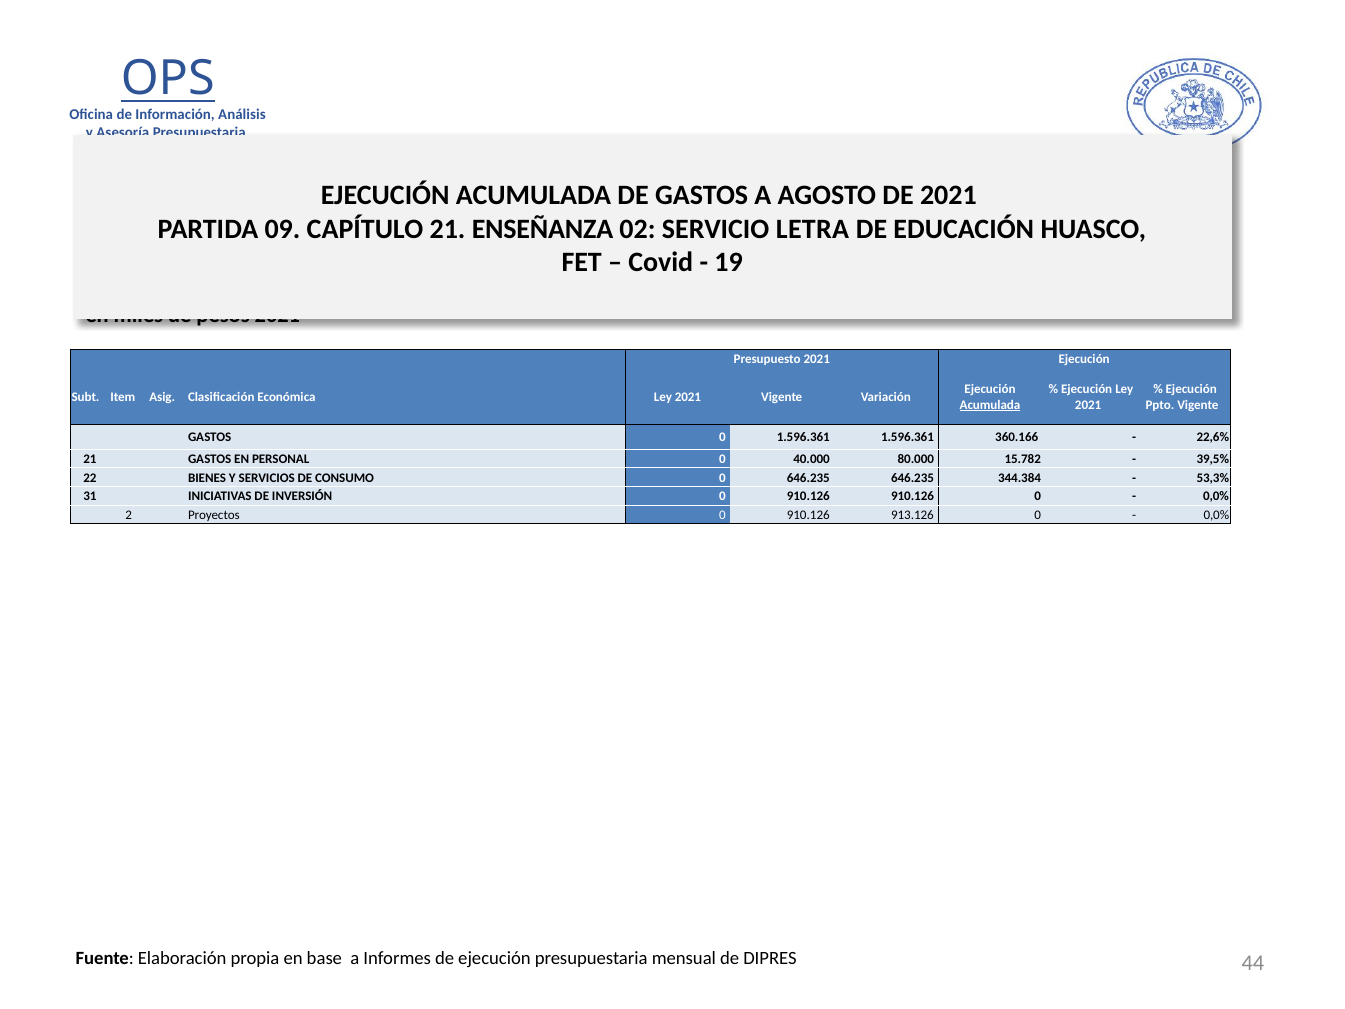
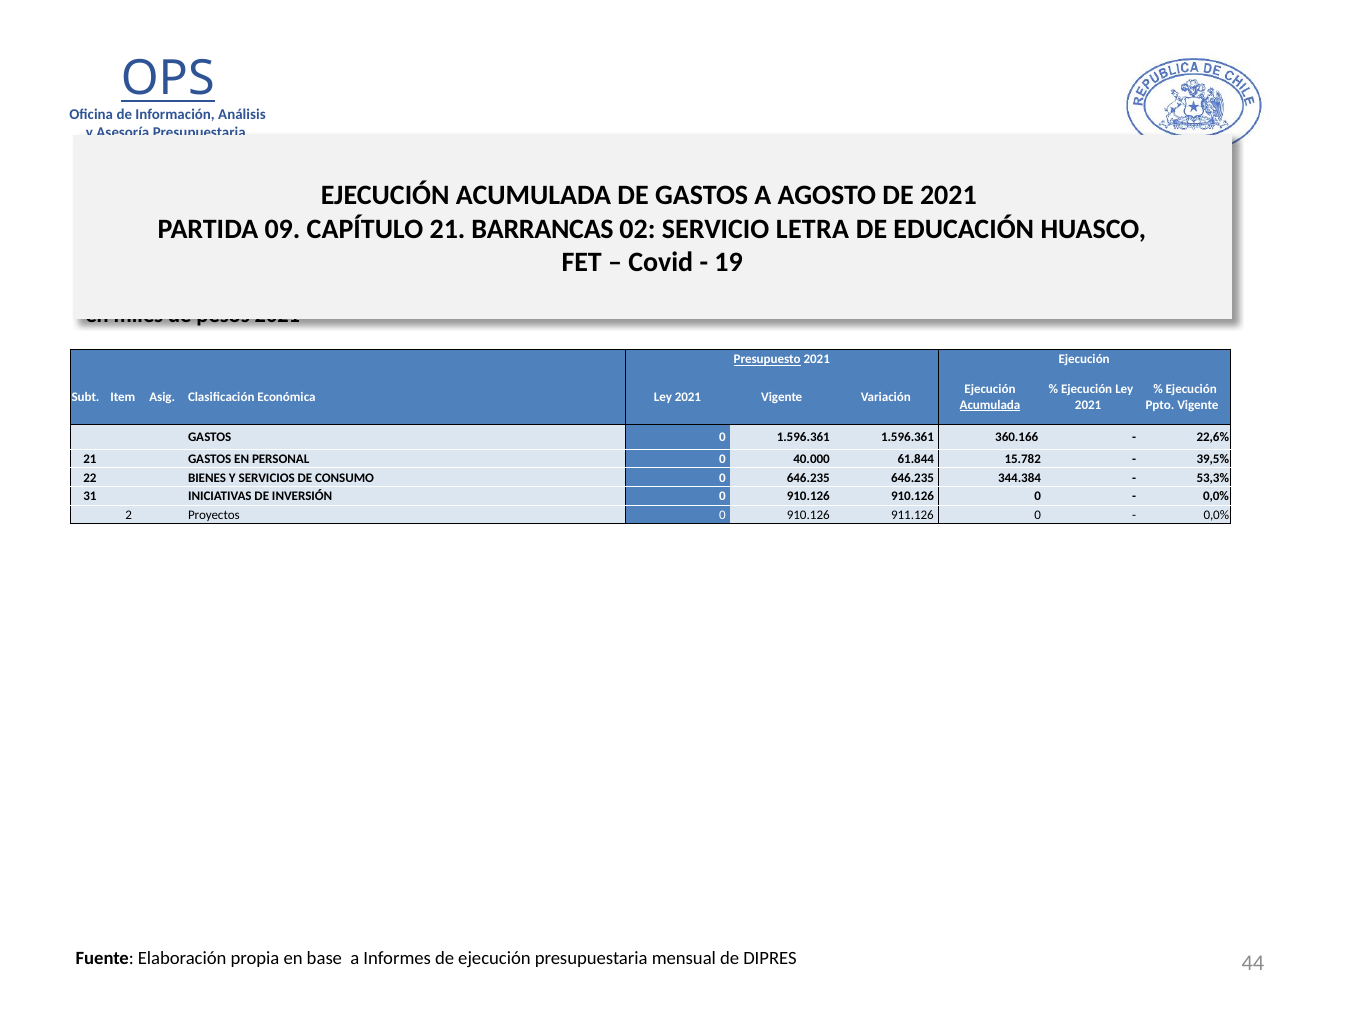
ENSEÑANZA: ENSEÑANZA -> BARRANCAS (543, 229)
Presupuesto underline: none -> present (767, 360)
80.000: 80.000 -> 61.844 (916, 459)
913.126: 913.126 -> 911.126 (912, 515)
